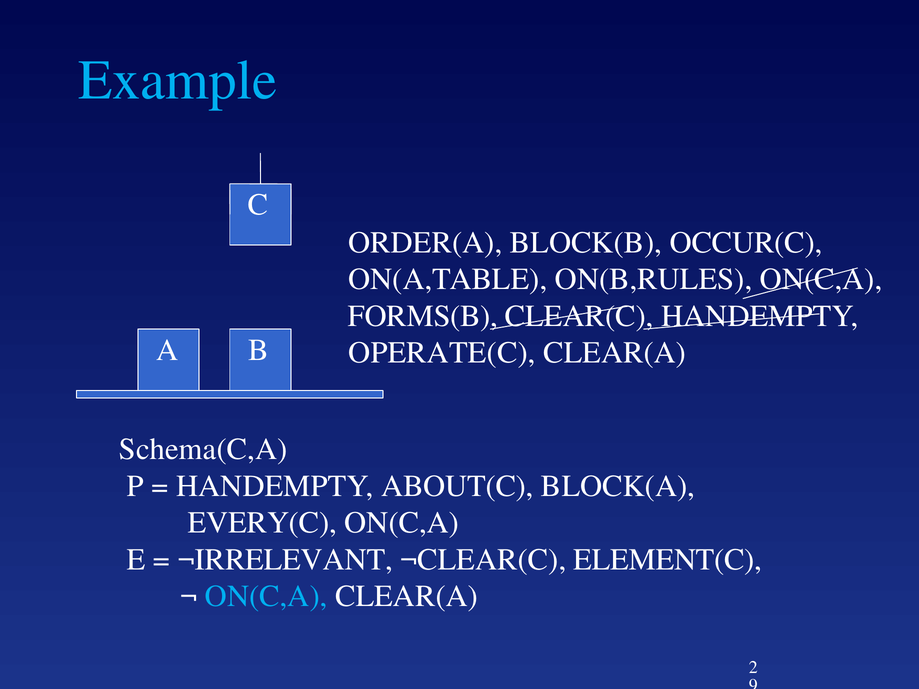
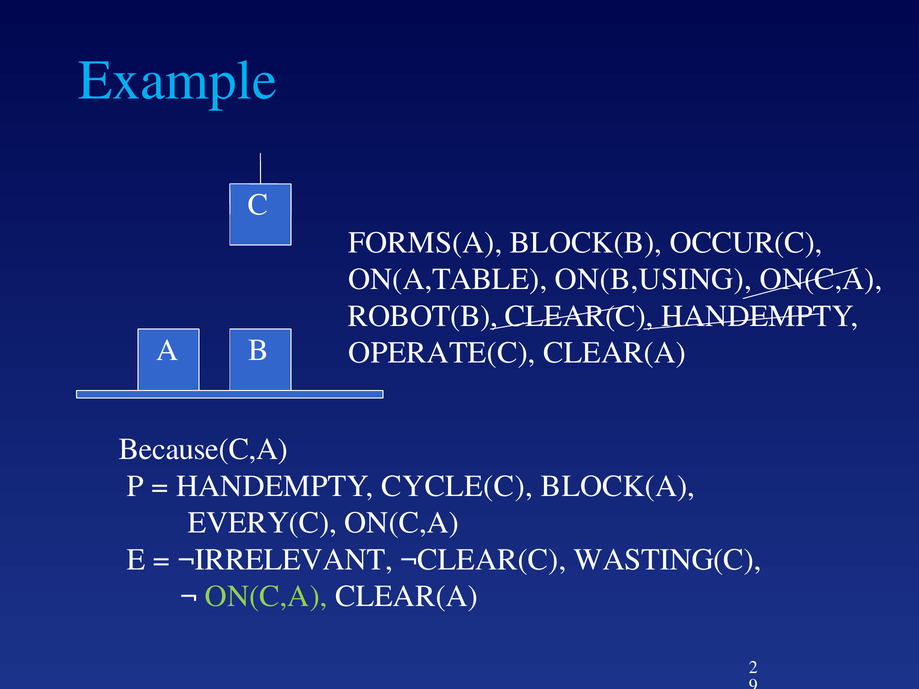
ORDER(A: ORDER(A -> FORMS(A (425, 243)
ON(B,RULES: ON(B,RULES -> ON(B,USING (653, 279)
FORMS(B: FORMS(B -> ROBOT(B (423, 316)
Schema(C,A: Schema(C,A -> Because(C,A (204, 449)
ABOUT(C: ABOUT(C -> CYCLE(C (457, 486)
ELEMENT(C: ELEMENT(C -> WASTING(C (668, 560)
ON(C,A colour: light blue -> light green (266, 596)
